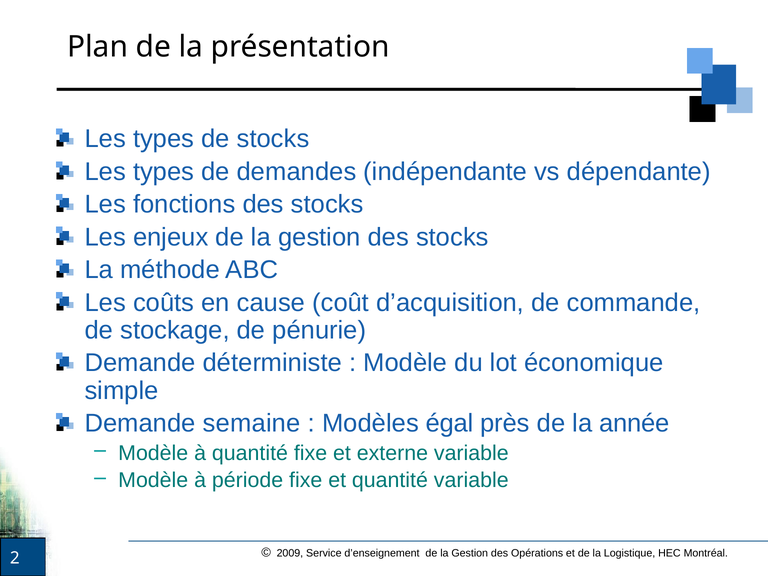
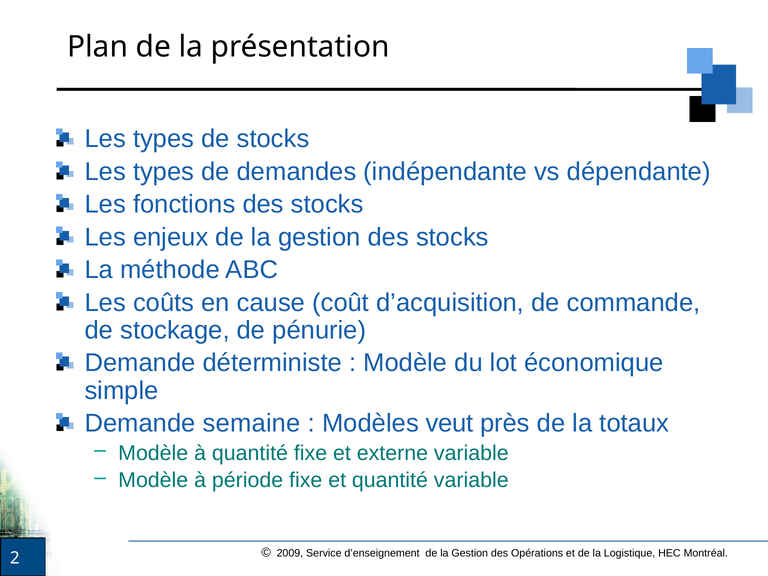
égal: égal -> veut (450, 423)
année: année -> totaux (634, 423)
